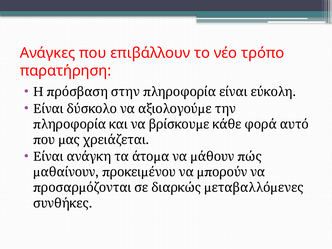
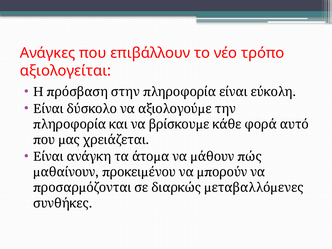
παρατήρηση: παρατήρηση -> αξιολογείται (65, 71)
